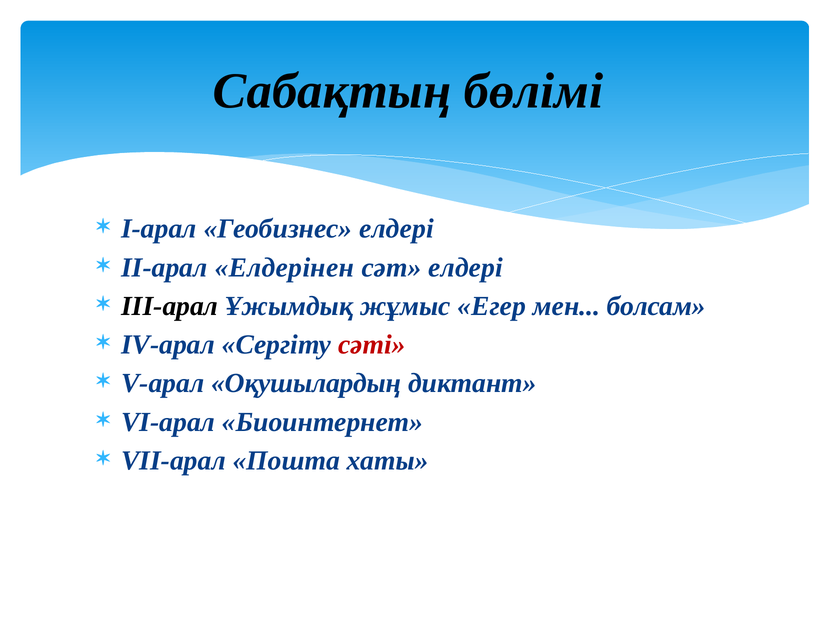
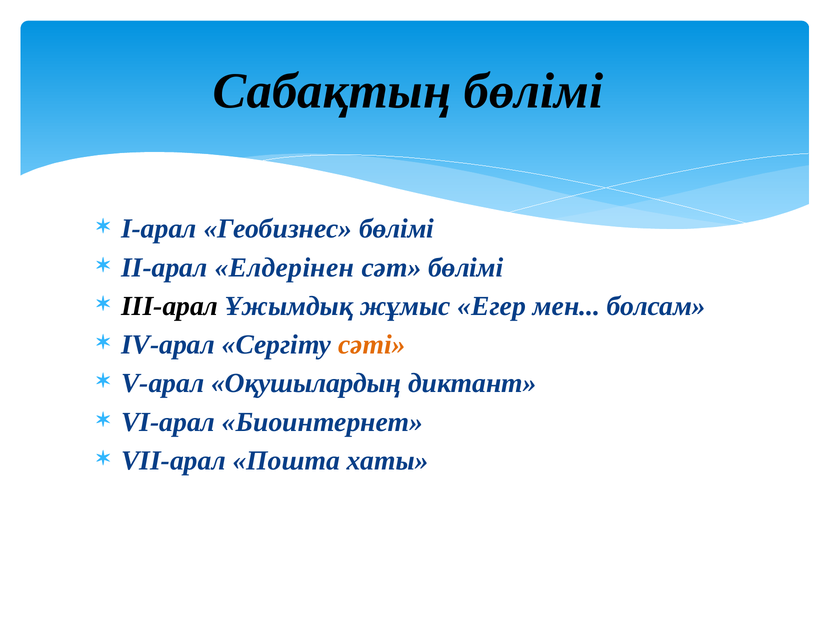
Геобизнес елдері: елдері -> бөлімі (397, 229)
сәт елдері: елдері -> бөлімі (466, 268)
сәті colour: red -> orange (372, 345)
